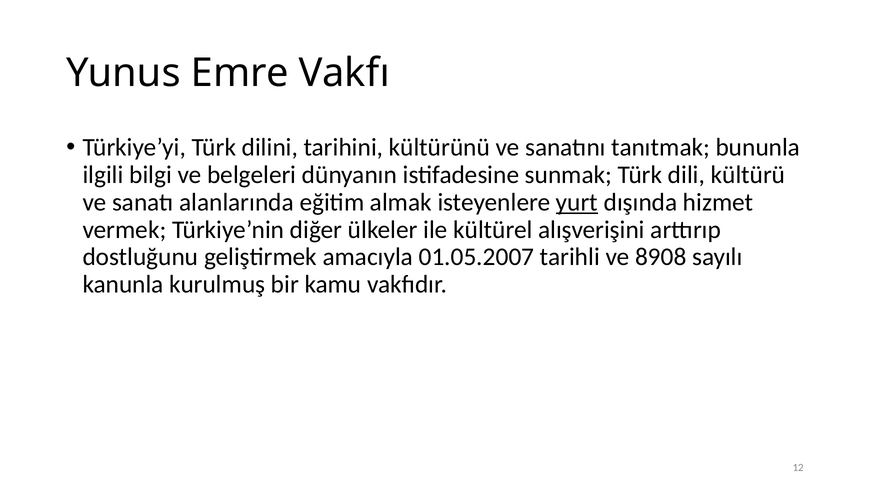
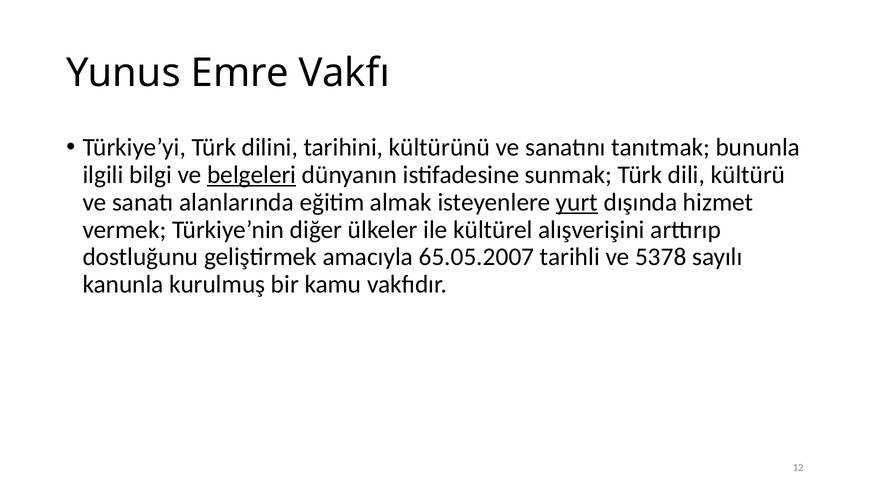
belgeleri underline: none -> present (252, 175)
01.05.2007: 01.05.2007 -> 65.05.2007 (476, 257)
8908: 8908 -> 5378 (661, 257)
